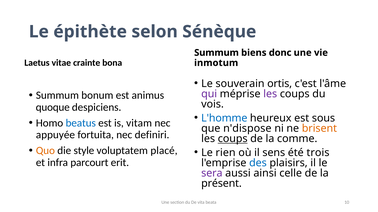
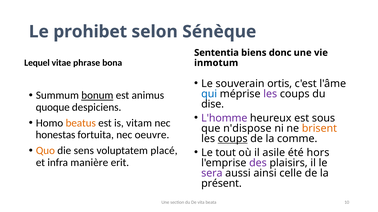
épithète: épithète -> prohibet (90, 32)
Summum: Summum -> Sententia (216, 53)
Laetus: Laetus -> Lequel (37, 63)
crainte: crainte -> phrase (87, 63)
bonum underline: none -> present (97, 96)
qui colour: purple -> blue (209, 94)
vois: vois -> dise (213, 105)
L'homme colour: blue -> purple (224, 118)
beatus colour: blue -> orange (81, 123)
appuyée: appuyée -> honestas (56, 135)
definiri: definiri -> oeuvre (152, 135)
style: style -> sens (84, 151)
rien: rien -> tout (226, 153)
sens: sens -> asile (274, 153)
trois: trois -> hors (318, 153)
parcourt: parcourt -> manière (89, 163)
des colour: blue -> purple (258, 163)
